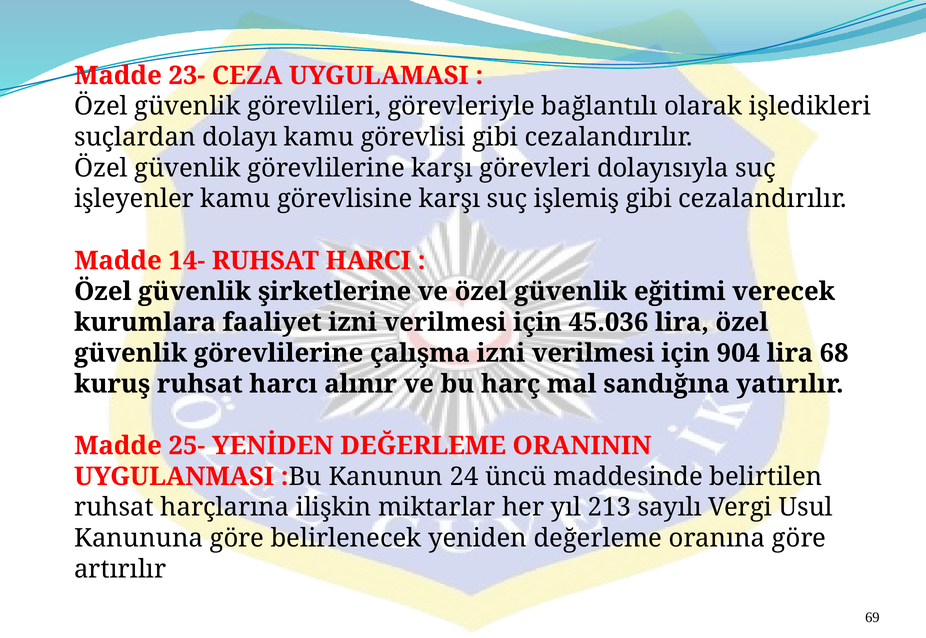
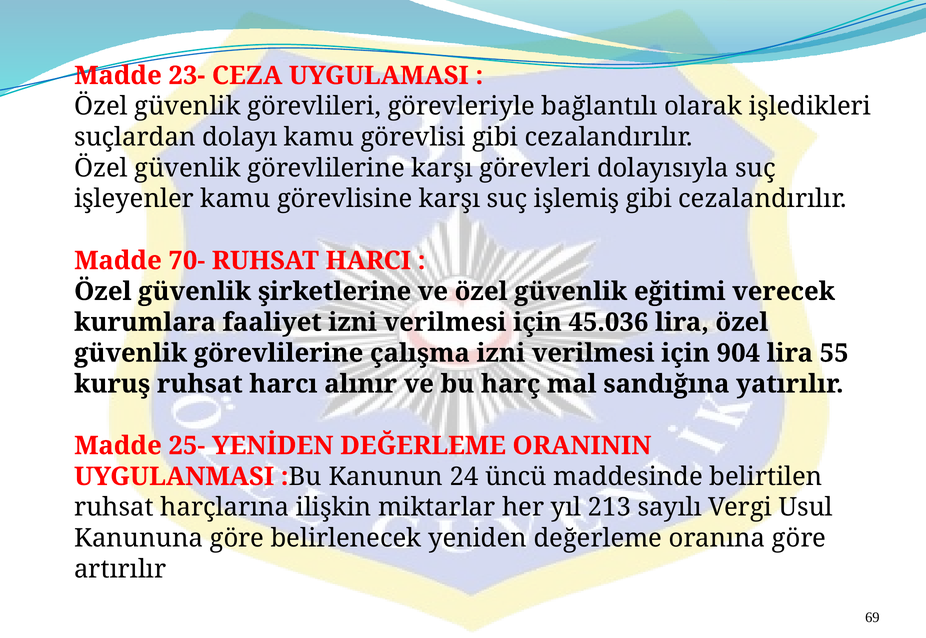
14-: 14- -> 70- (187, 261)
68: 68 -> 55 (834, 353)
